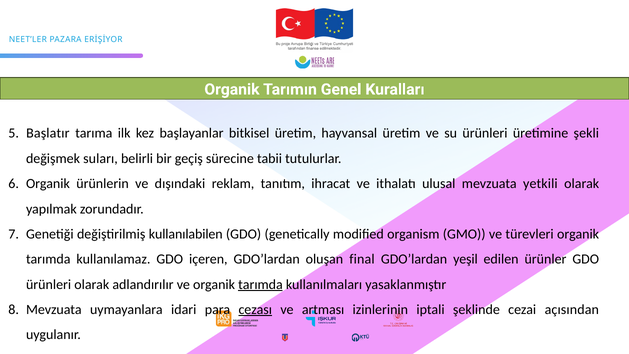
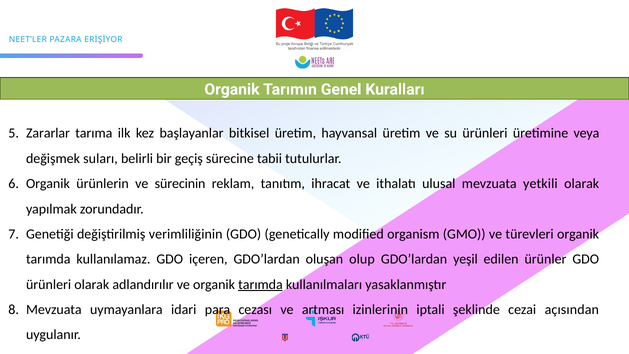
Başlatır: Başlatır -> Zararlar (48, 133)
şekli: şekli -> veya (586, 133)
dışındaki: dışındaki -> sürecinin (180, 184)
kullanılabilen: kullanılabilen -> verimliliğinin (186, 234)
final: final -> olup (362, 259)
cezası underline: present -> none (255, 309)
